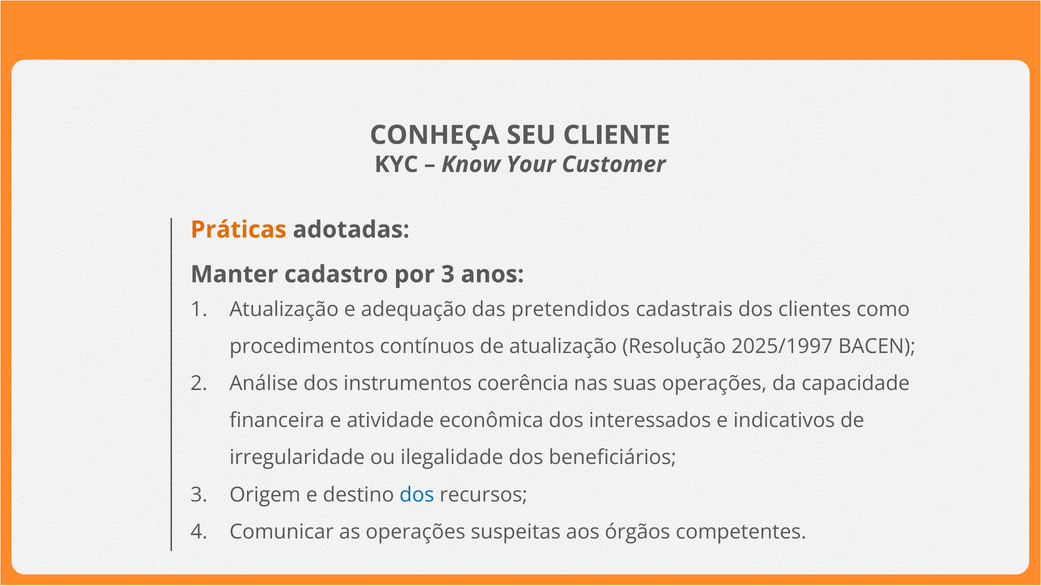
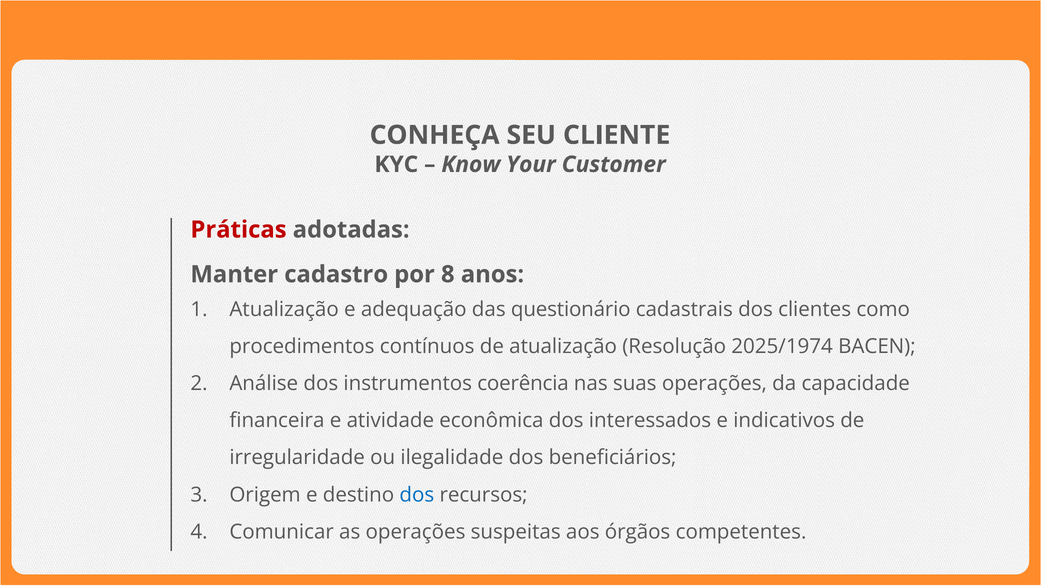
Práticas colour: orange -> red (239, 230)
por 3: 3 -> 8 (448, 274)
pretendidos: pretendidos -> questionário (571, 309)
2025/1997: 2025/1997 -> 2025/1974 (782, 346)
